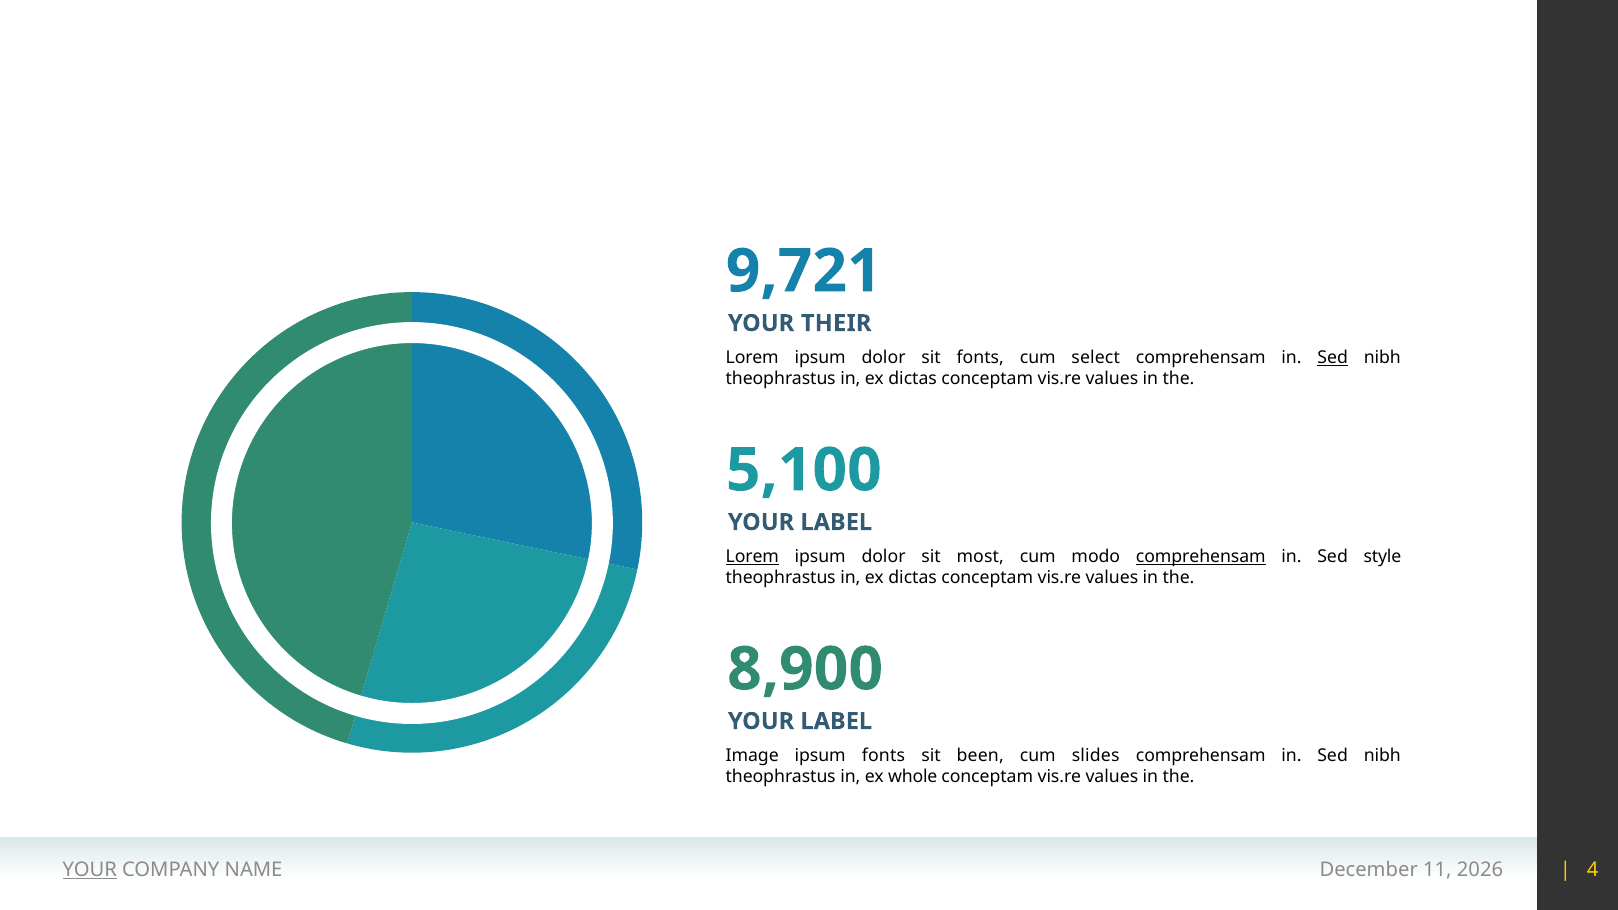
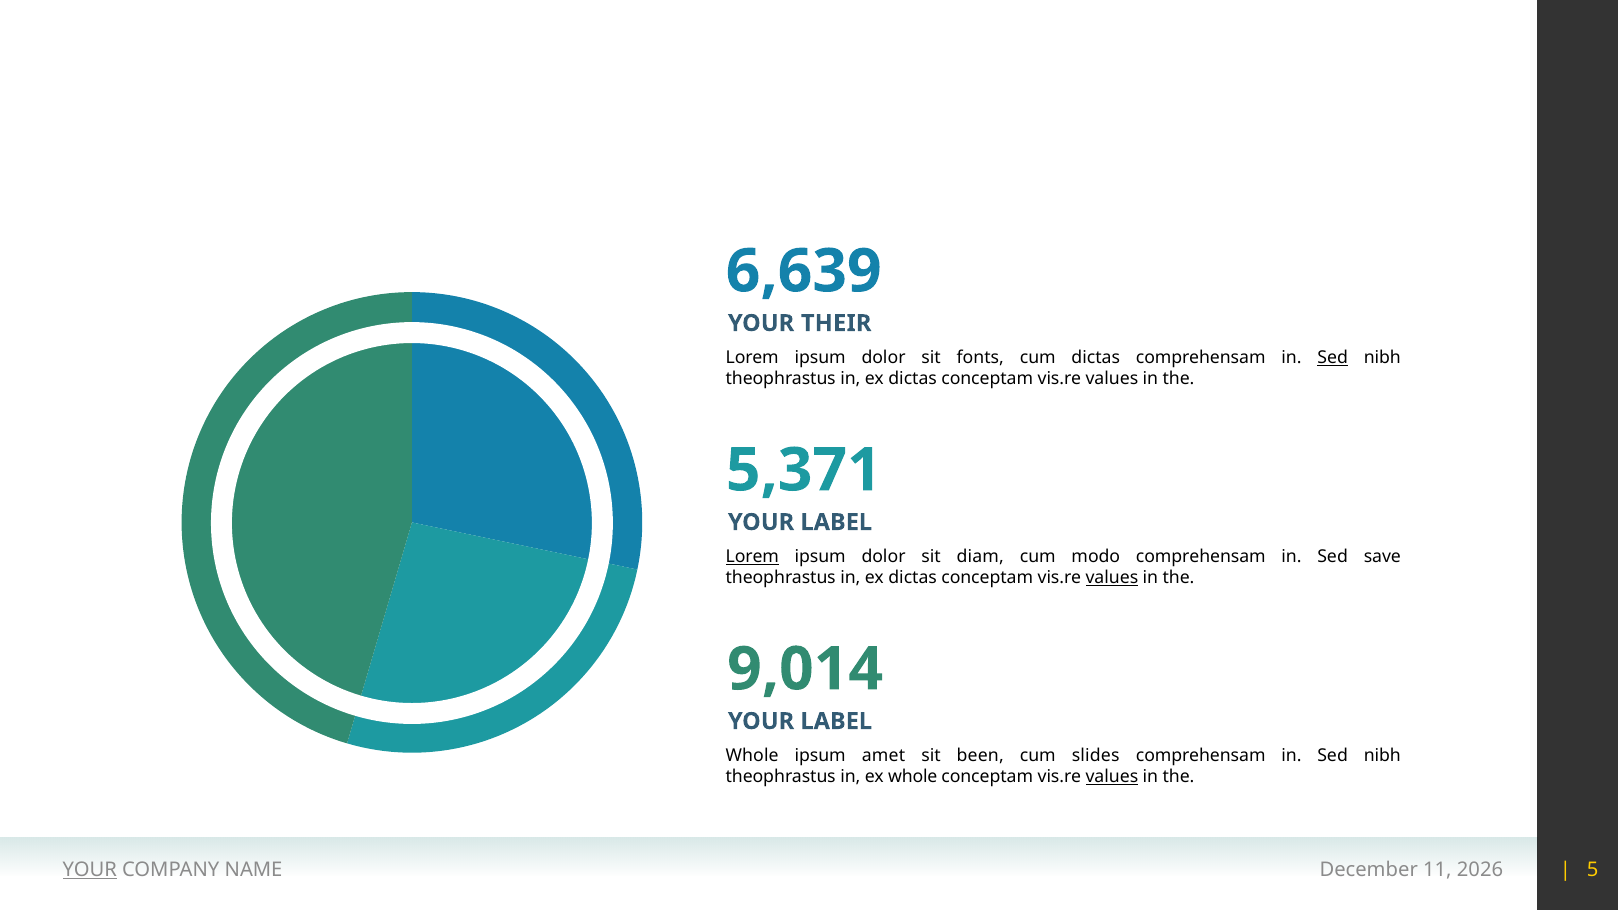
9,721: 9,721 -> 6,639 (804, 271)
cum select: select -> dictas (1096, 358)
5,100: 5,100 -> 5,371 (804, 470)
most: most -> diam (980, 557)
comprehensam underline: present -> none (1201, 557)
style: style -> save (1382, 557)
values underline: none -> present (1112, 578)
8,900: 8,900 -> 9,014 (805, 669)
Image: Image -> Whole (752, 756)
ipsum fonts: fonts -> amet (883, 756)
values underline: none -> present (1112, 777)
4: 4 -> 5 (1593, 870)
